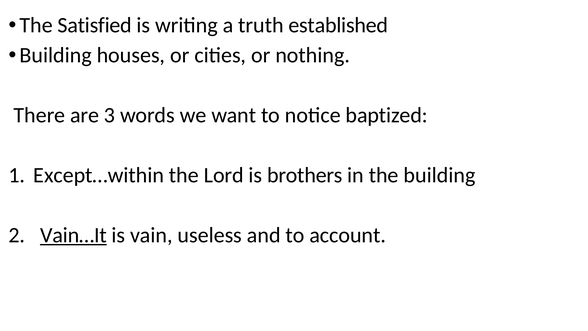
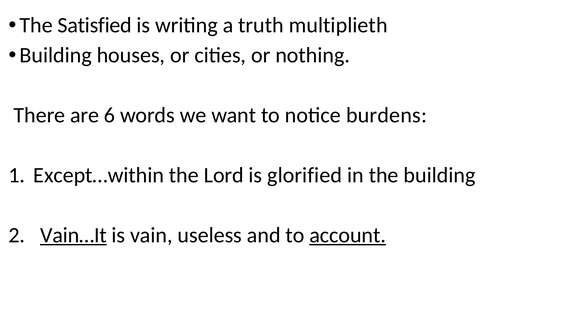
established: established -> multiplieth (338, 25)
3: 3 -> 6 (110, 115)
baptized: baptized -> burdens (387, 115)
brothers: brothers -> glorified (305, 175)
account underline: none -> present (348, 235)
